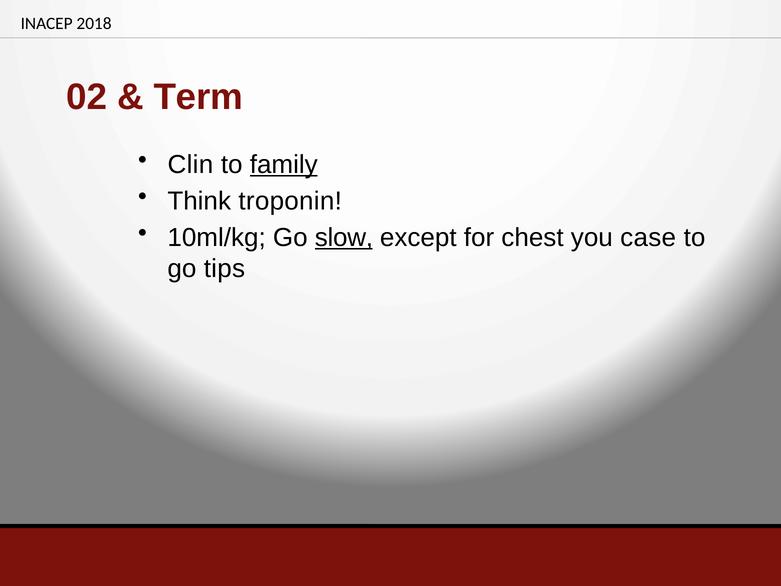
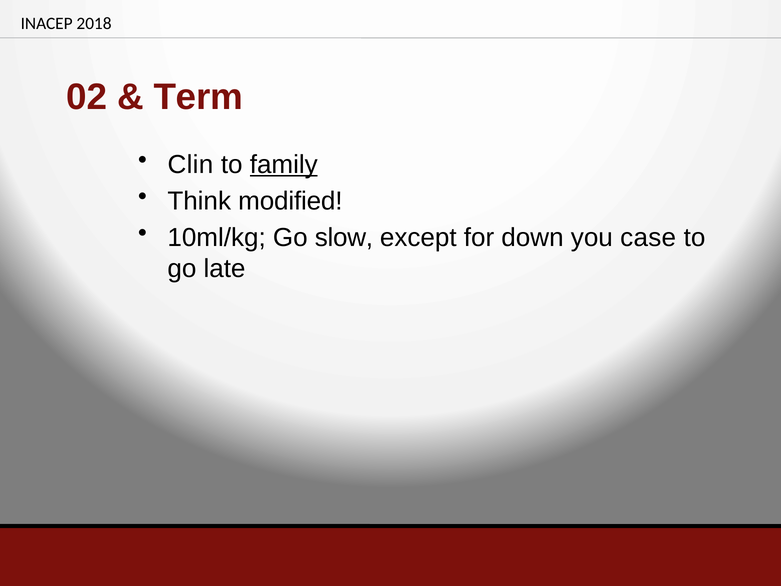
troponin: troponin -> modified (290, 201)
slow underline: present -> none (344, 237)
chest: chest -> down (532, 237)
tips: tips -> late (225, 269)
